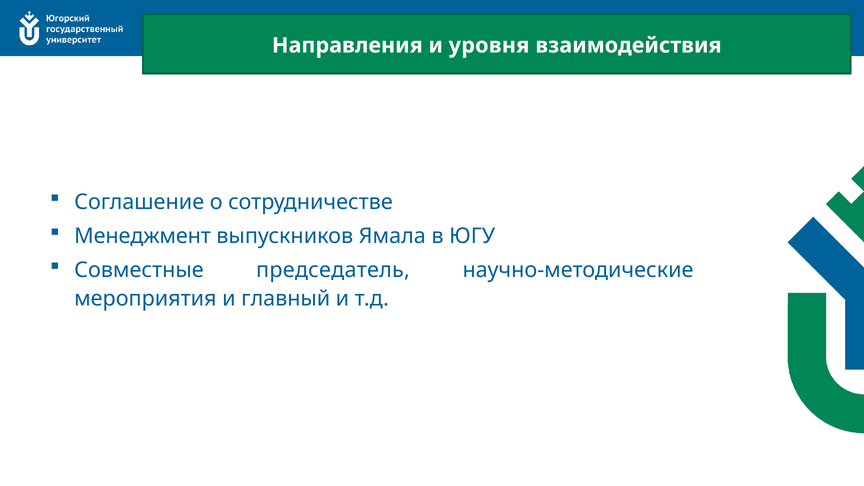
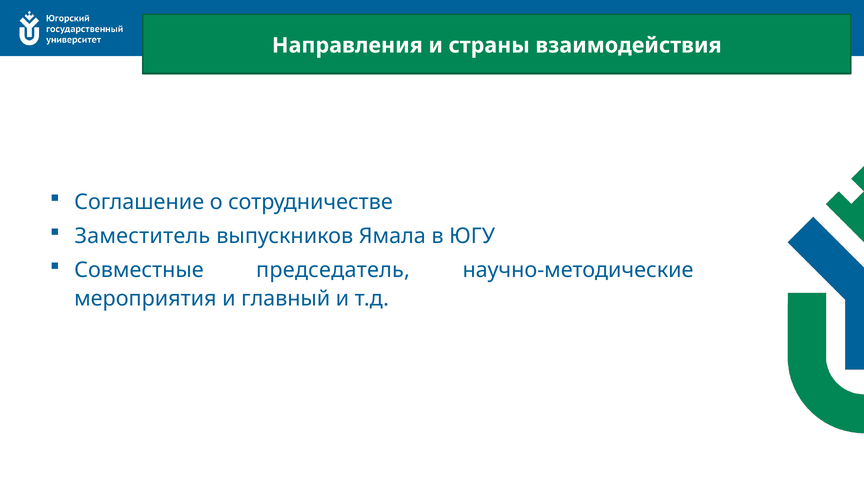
уровня: уровня -> страны (489, 45)
Менеджмент: Менеджмент -> Заместитель (142, 236)
